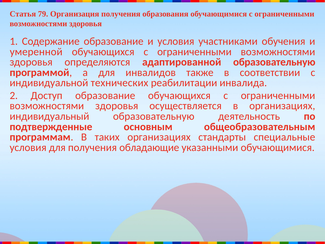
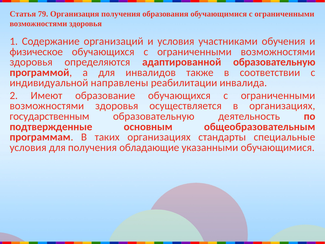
Содержание образование: образование -> организаций (114, 41)
умеренной: умеренной -> физическое (36, 52)
технических: технических -> направлены (120, 83)
Доступ: Доступ -> Имеют (47, 95)
индивидуальный: индивидуальный -> государственным (49, 116)
